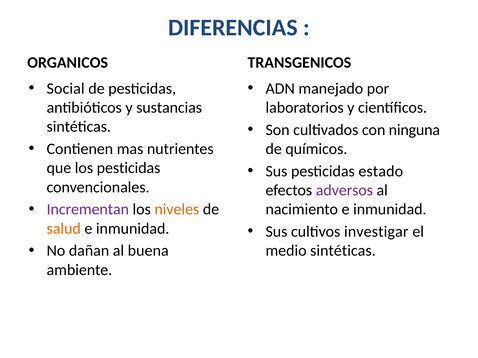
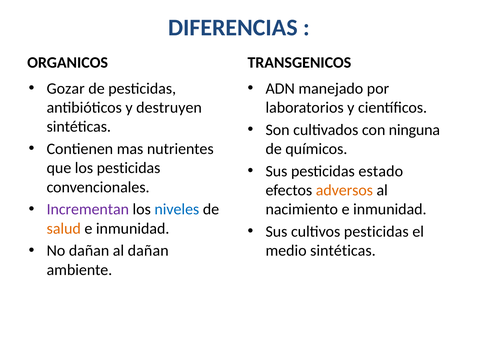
Social: Social -> Gozar (66, 89)
sustancias: sustancias -> destruyen (169, 108)
adversos colour: purple -> orange (344, 191)
niveles colour: orange -> blue (177, 210)
cultivos investigar: investigar -> pesticidas (376, 232)
al buena: buena -> dañan (148, 251)
